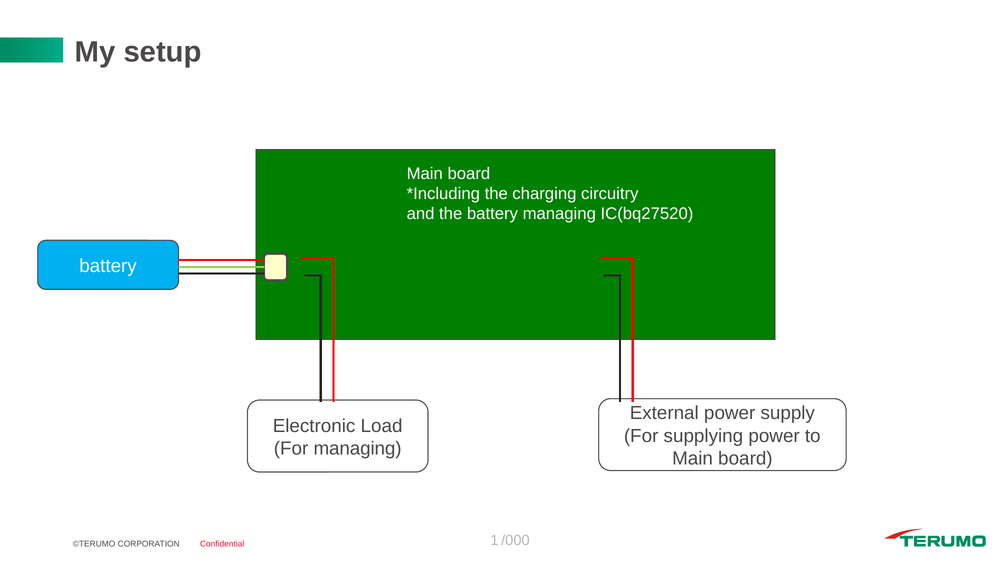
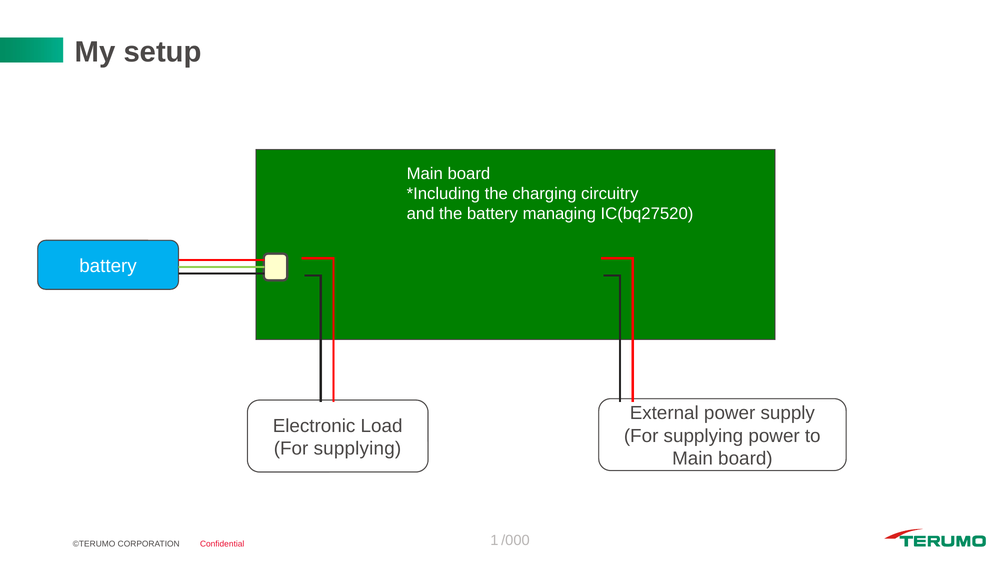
managing: managing -> supplying (357, 448)
